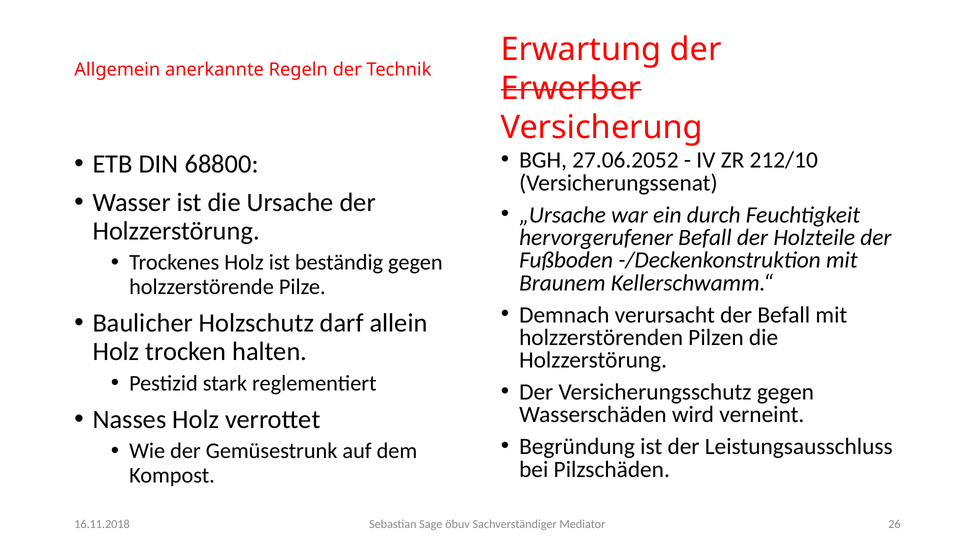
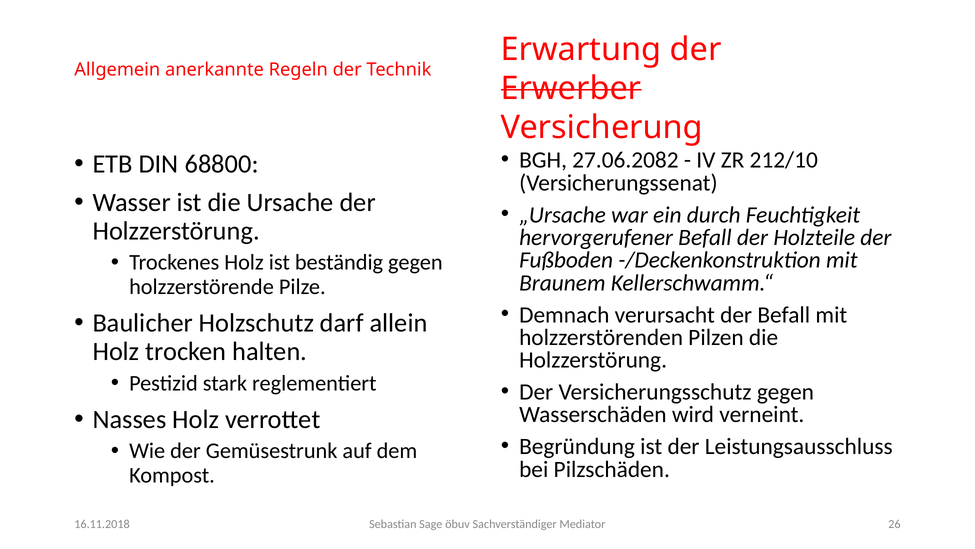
27.06.2052: 27.06.2052 -> 27.06.2082 (625, 160)
